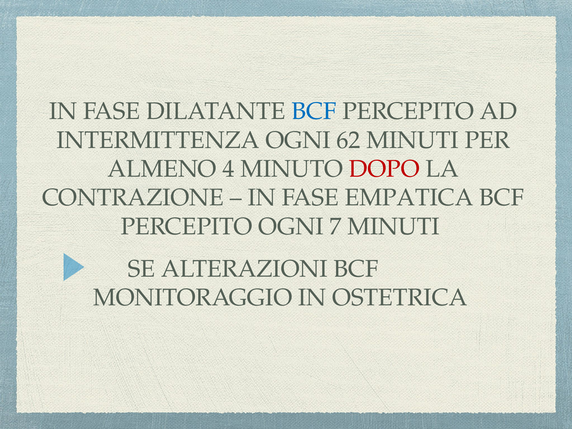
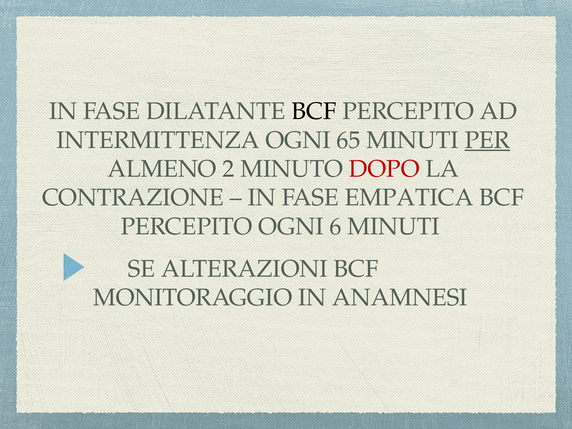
BCF colour: blue -> black (314, 111)
62: 62 -> 65 (349, 140)
PER underline: none -> present (487, 140)
4: 4 -> 2 (228, 169)
7: 7 -> 6 (335, 227)
OSTETRICA: OSTETRICA -> ANAMNESI (400, 298)
